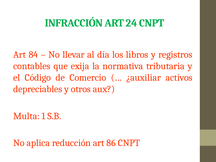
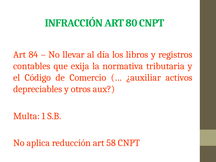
24: 24 -> 80 (132, 23)
86: 86 -> 58 (111, 143)
